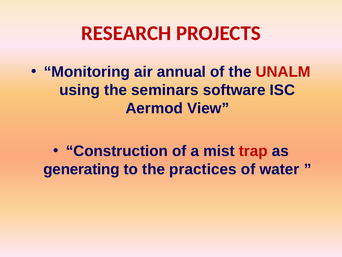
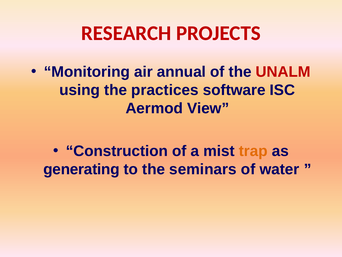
seminars: seminars -> practices (165, 90)
trap colour: red -> orange (253, 151)
practices: practices -> seminars (203, 169)
